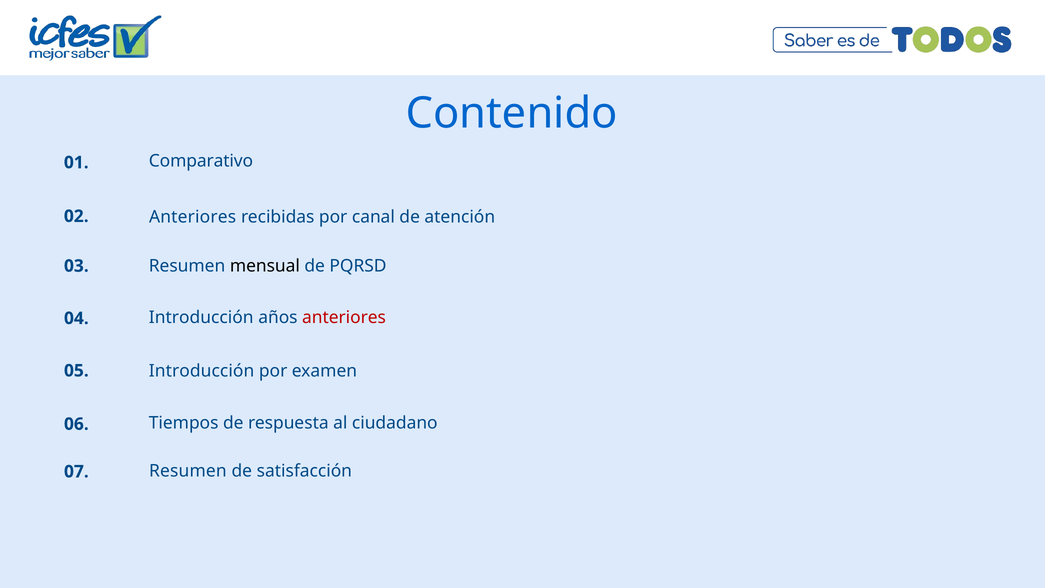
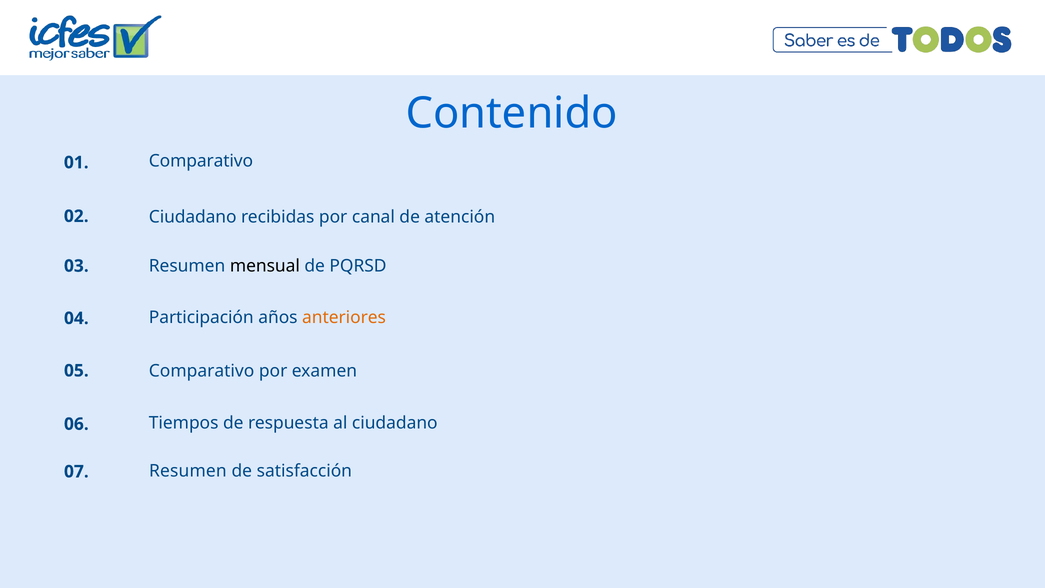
Anteriores: Anteriores -> Ciudadano (193, 217)
Introducción: Introducción -> Participación (201, 317)
anteriores colour: red -> orange (344, 317)
Introducción: Introducción -> Comparativo (202, 371)
